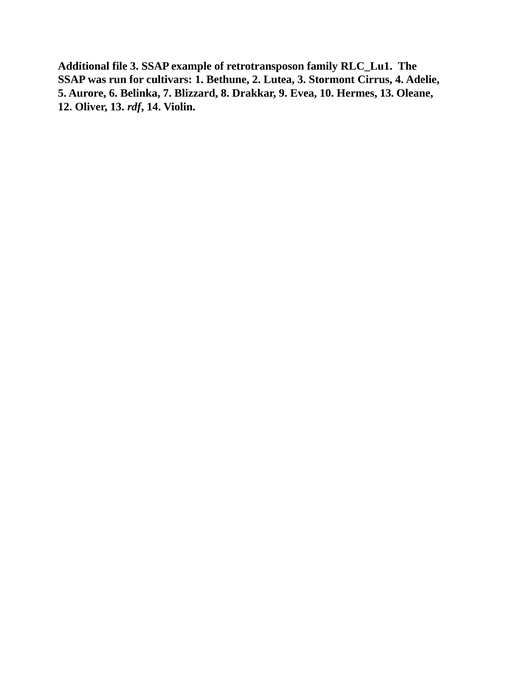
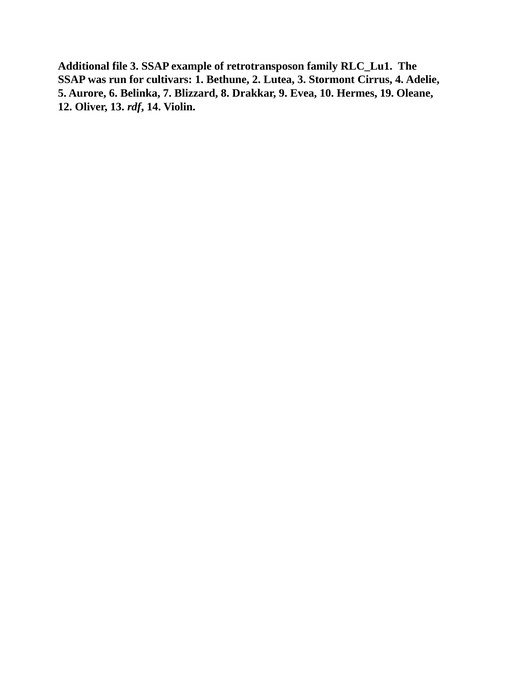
Hermes 13: 13 -> 19 (387, 93)
